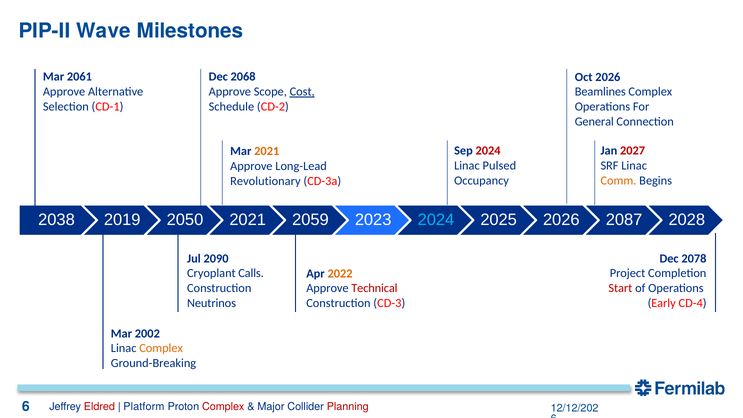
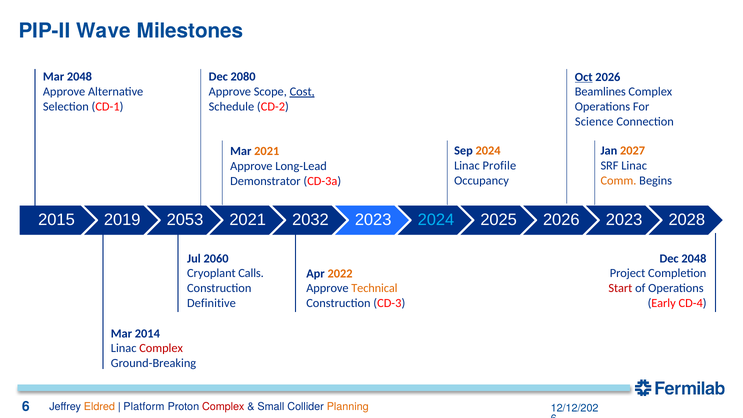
Mar 2061: 2061 -> 2048 (79, 77)
2068: 2068 -> 2080 (243, 77)
Oct underline: none -> present (584, 77)
General: General -> Science (594, 122)
2024 colour: red -> orange (488, 151)
2027 colour: red -> orange (633, 151)
Pulsed: Pulsed -> Profile (499, 166)
Revolutionary: Revolutionary -> Demonstrator (265, 181)
2038: 2038 -> 2015 (57, 220)
2050: 2050 -> 2053 (185, 220)
2059: 2059 -> 2032 (310, 220)
2026 2087: 2087 -> 2023 (624, 220)
2090: 2090 -> 2060 (216, 258)
Dec 2078: 2078 -> 2048 (694, 258)
Technical colour: red -> orange (374, 288)
Neutrinos: Neutrinos -> Definitive (211, 303)
2002: 2002 -> 2014 (147, 333)
Complex colour: orange -> red (161, 348)
Eldred colour: red -> orange (99, 407)
Major: Major -> Small (271, 407)
Planning colour: red -> orange (348, 407)
